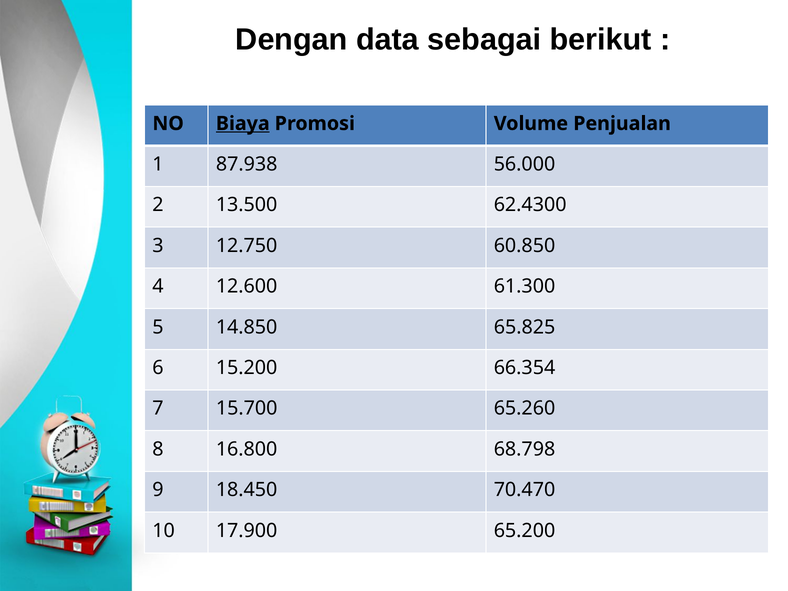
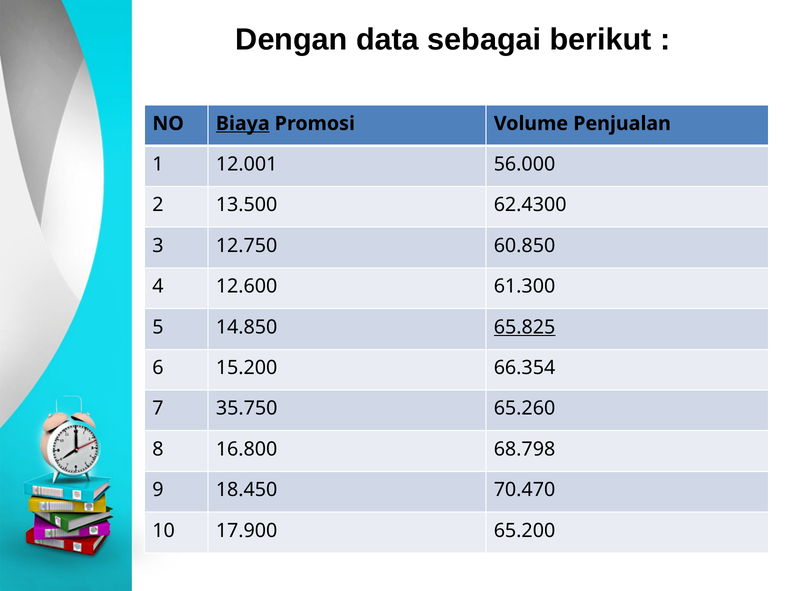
87.938: 87.938 -> 12.001 (247, 164)
65.825 underline: none -> present (525, 327)
15.700: 15.700 -> 35.750 (247, 408)
